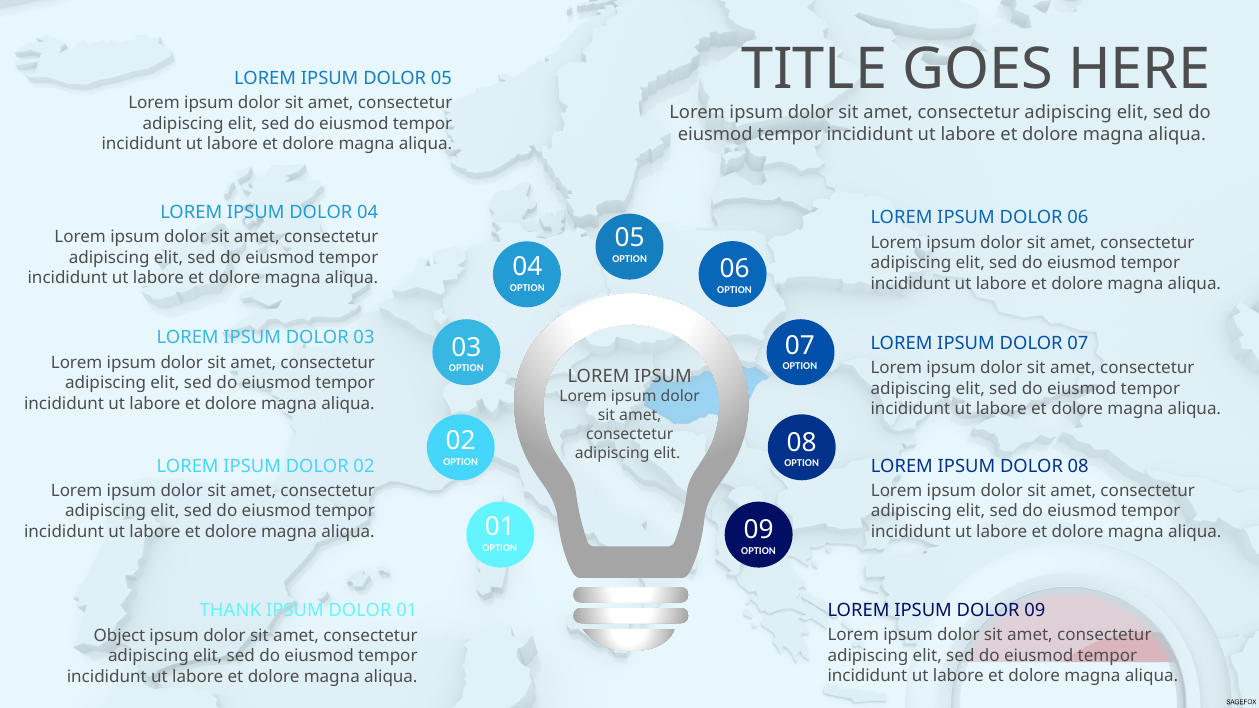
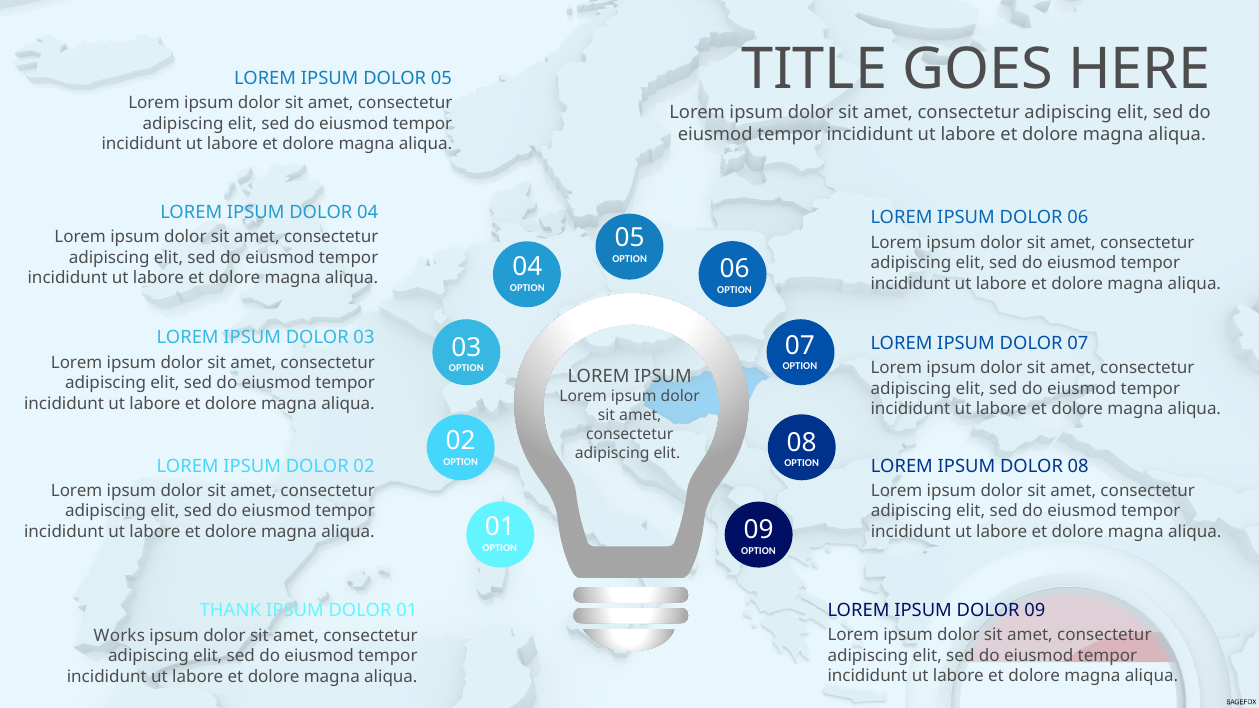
Object: Object -> Works (119, 636)
